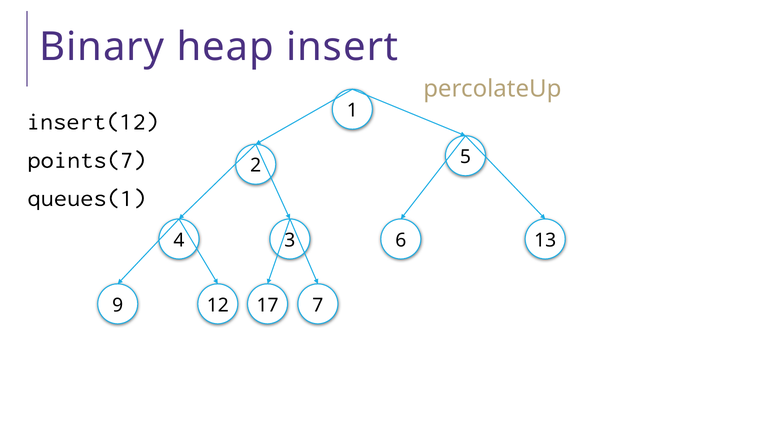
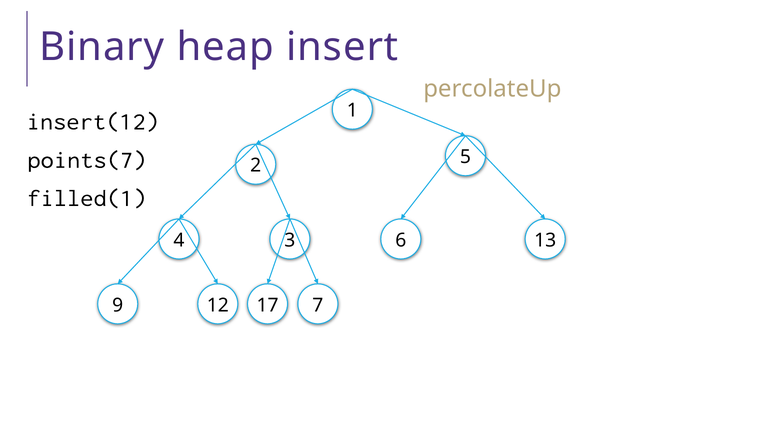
queues(1: queues(1 -> filled(1 (87, 198)
